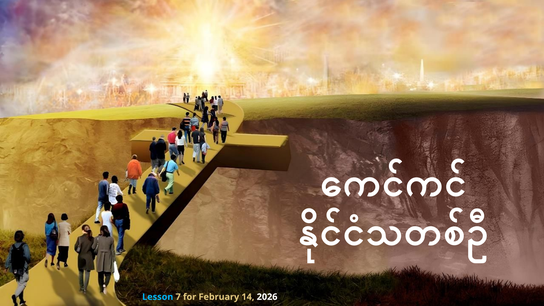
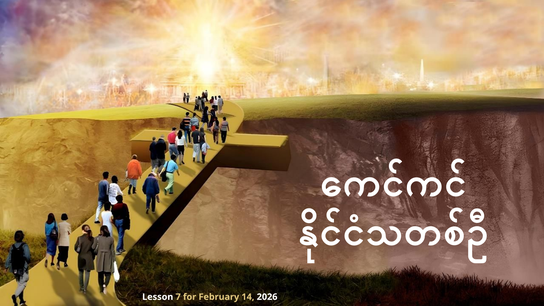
Lesson colour: light blue -> white (158, 297)
